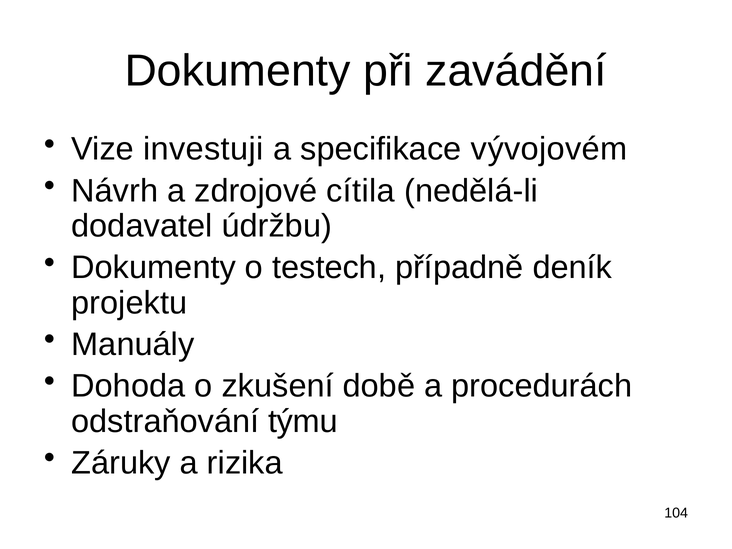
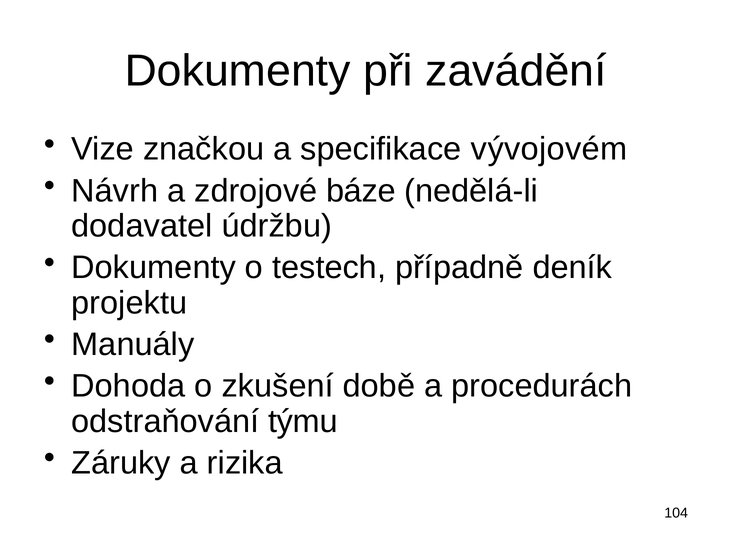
investuji: investuji -> značkou (204, 149)
cítila: cítila -> báze (361, 191)
